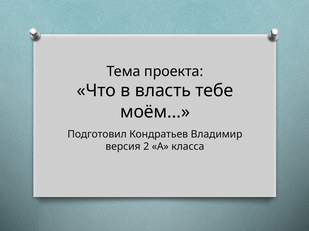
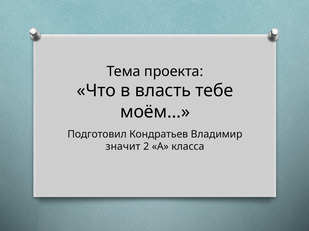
версия: версия -> значит (123, 147)
